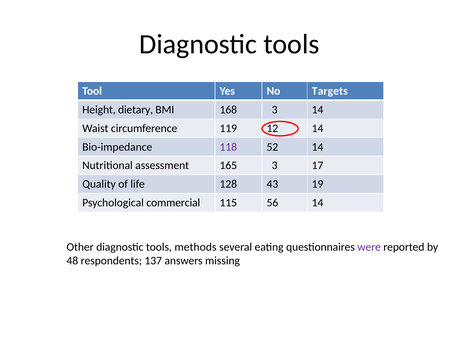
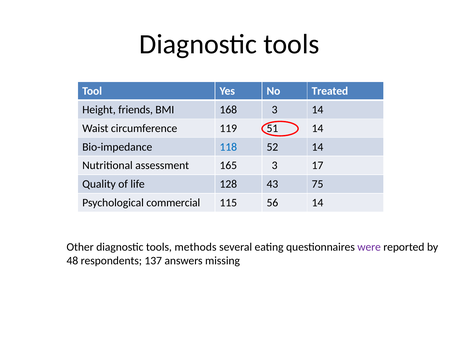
Targets: Targets -> Treated (330, 91)
dietary: dietary -> friends (136, 110)
12: 12 -> 51 (272, 128)
118 colour: purple -> blue (228, 147)
19: 19 -> 75 (318, 184)
